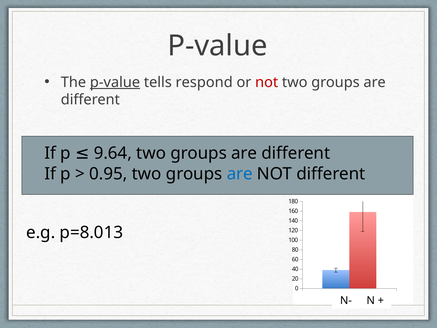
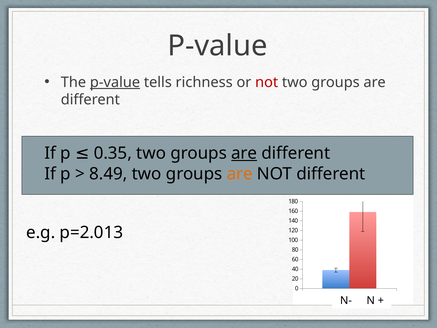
respond: respond -> richness (204, 82)
9.64: 9.64 -> 0.35 (113, 153)
are underline: none -> present (244, 153)
0.95: 0.95 -> 8.49 (108, 174)
are colour: blue -> orange (240, 174)
p=8.013: p=8.013 -> p=2.013 (91, 233)
